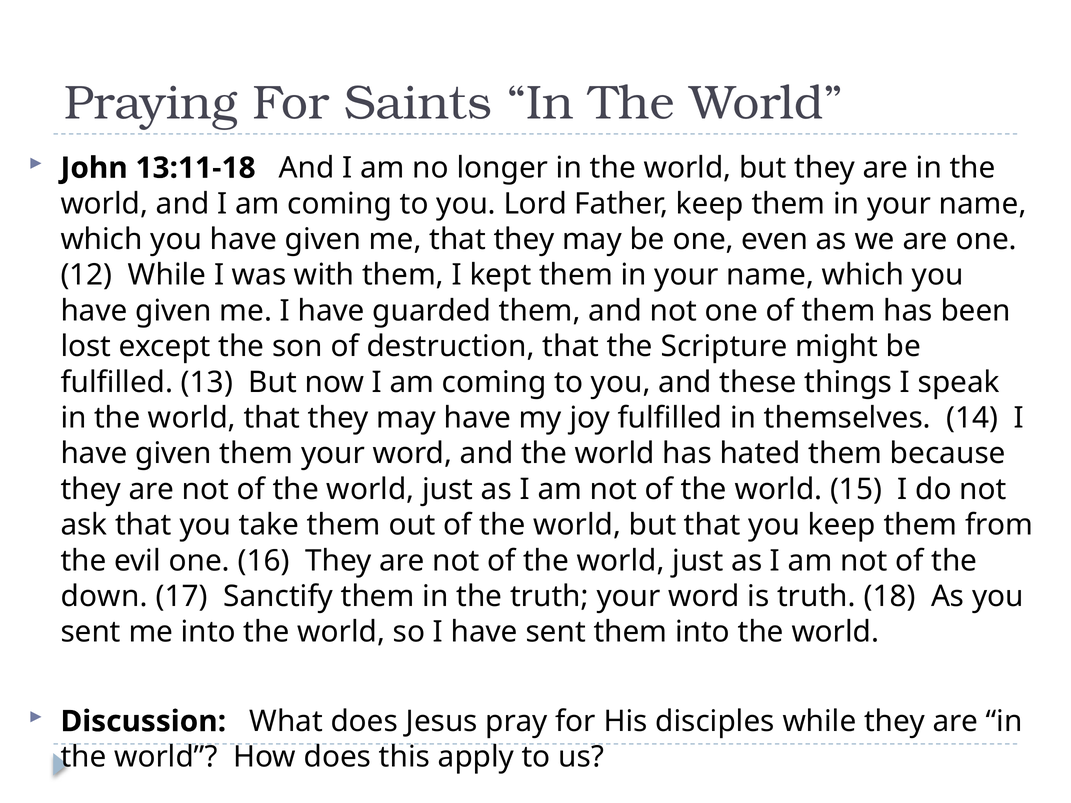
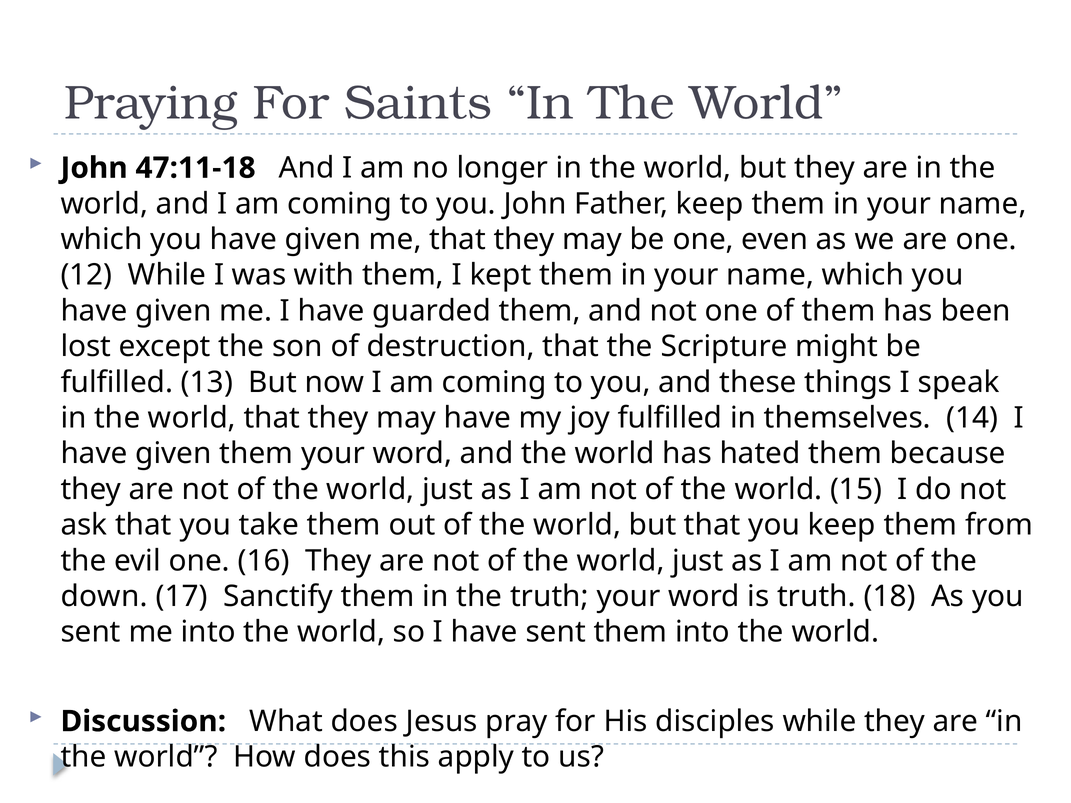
13:11-18: 13:11-18 -> 47:11-18 (196, 168)
you Lord: Lord -> John (535, 204)
